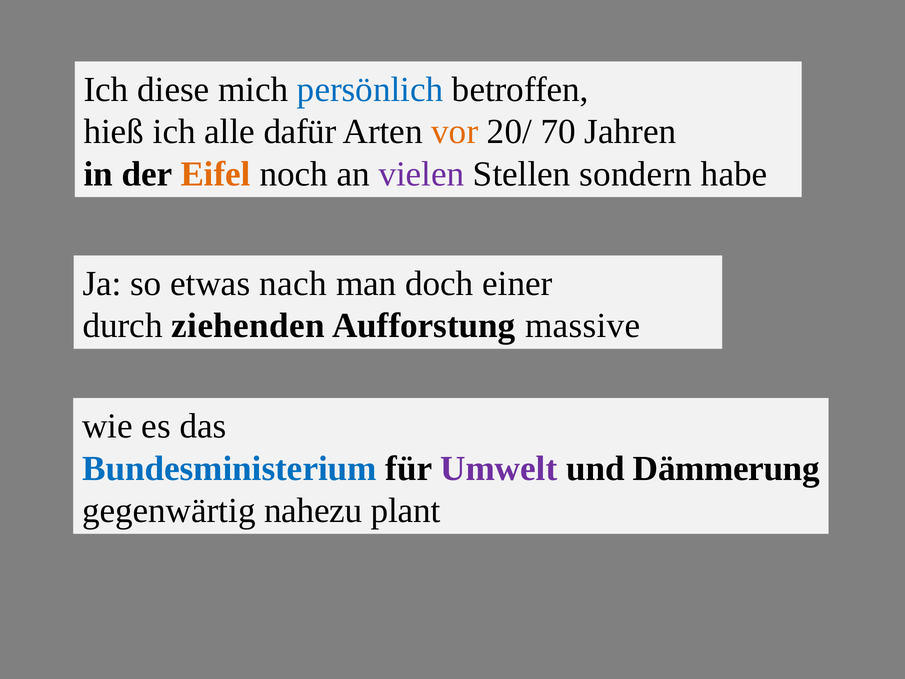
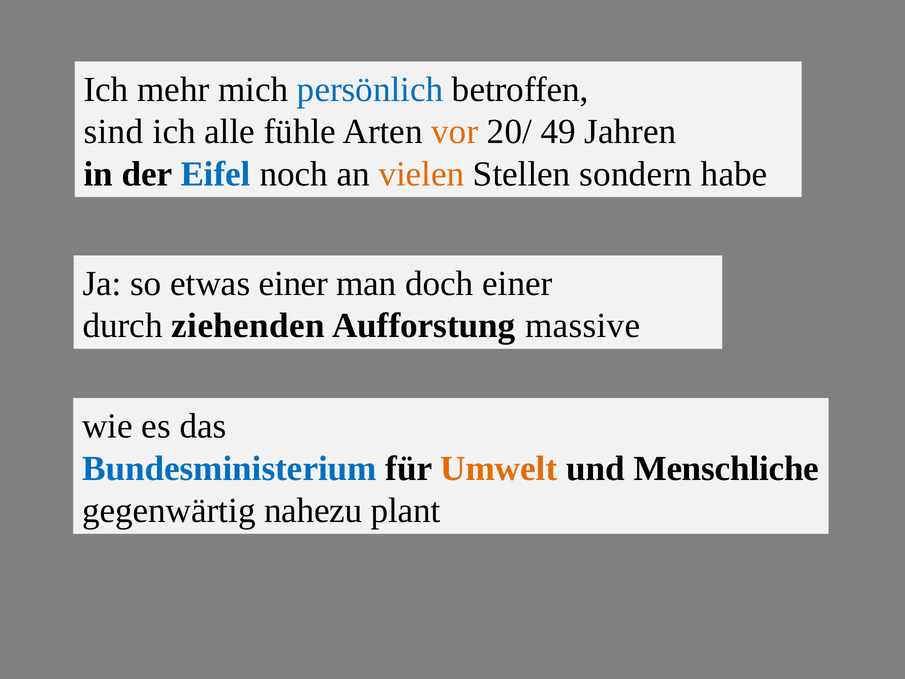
diese: diese -> mehr (173, 89)
hieß: hieß -> sind (114, 132)
dafür: dafür -> fühle (300, 132)
70: 70 -> 49 (558, 132)
Eifel colour: orange -> blue (216, 174)
vielen colour: purple -> orange (421, 174)
etwas nach: nach -> einer (293, 283)
Umwelt colour: purple -> orange (499, 468)
Dämmerung: Dämmerung -> Menschliche (726, 468)
